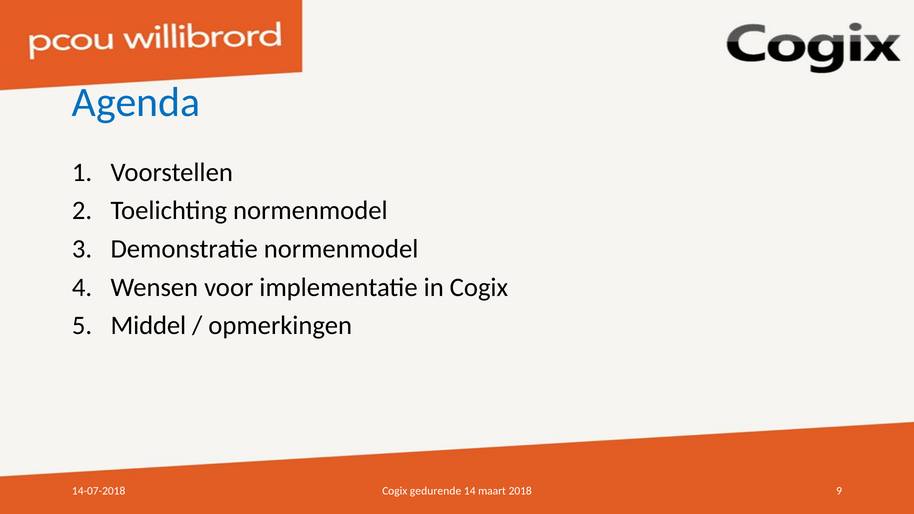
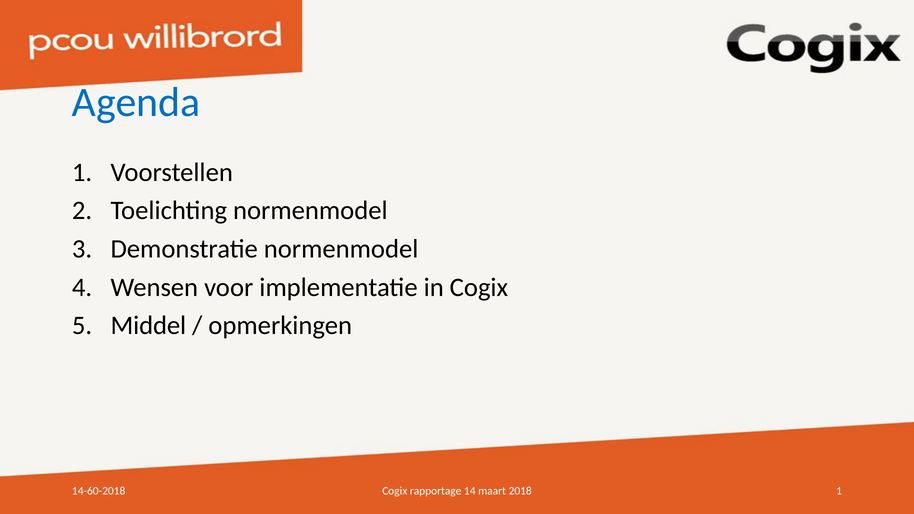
14-07-2018: 14-07-2018 -> 14-60-2018 (99, 491)
gedurende: gedurende -> rapportage (436, 491)
2018 9: 9 -> 1 (839, 491)
